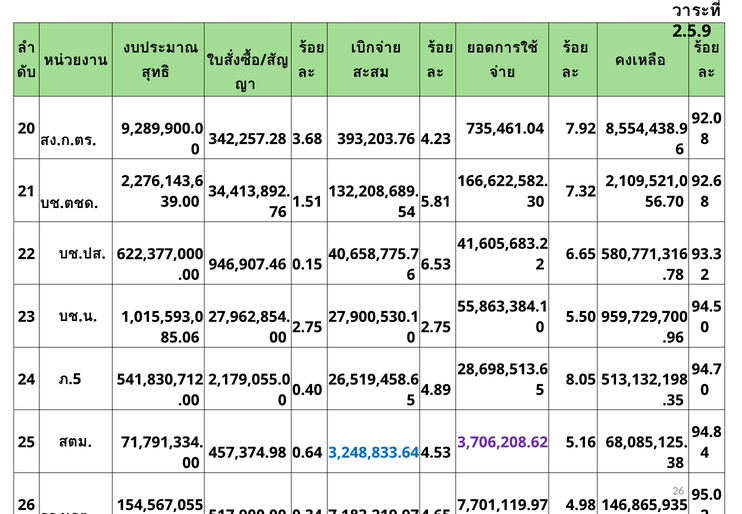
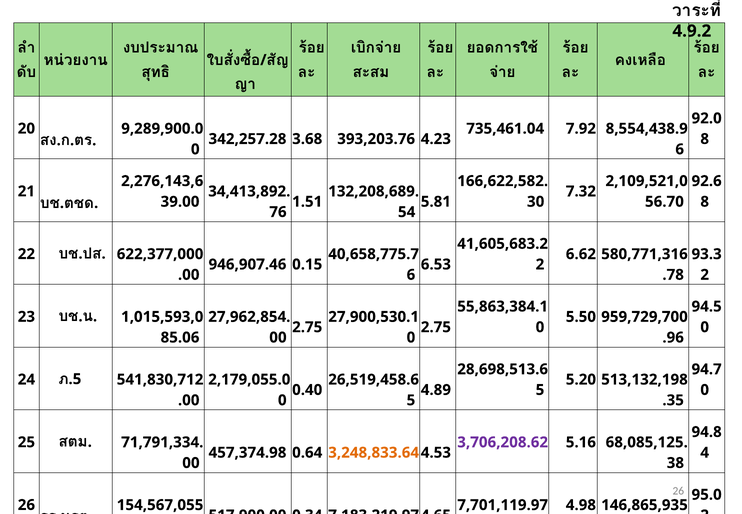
2.5.9: 2.5.9 -> 4.9.2 (692, 31)
6.65: 6.65 -> 6.62 (581, 254)
8.05: 8.05 -> 5.20 (581, 379)
3,248,833.64 colour: blue -> orange (374, 452)
